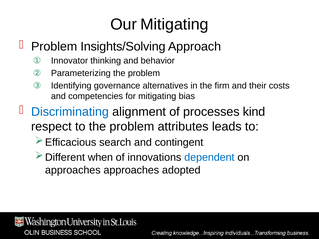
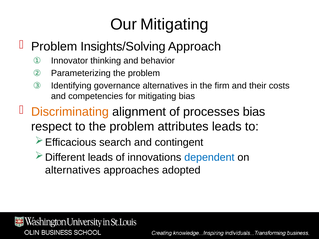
Discriminating colour: blue -> orange (70, 112)
processes kind: kind -> bias (254, 112)
when: when -> leads (100, 157)
approaches: approaches -> alternatives (73, 170)
